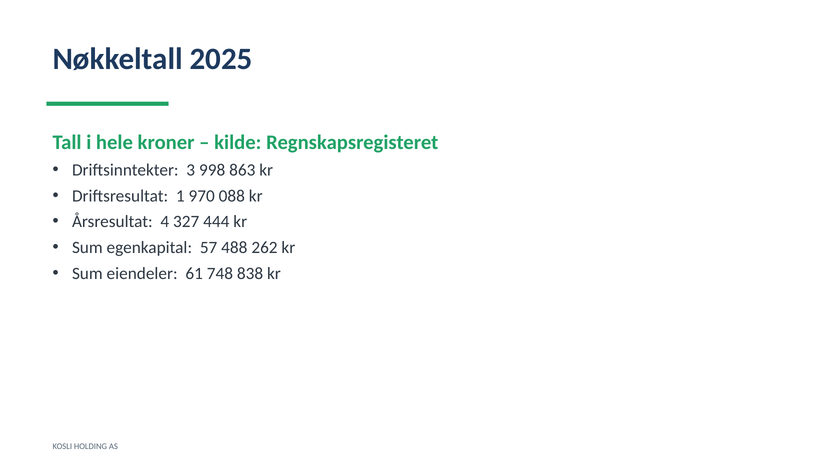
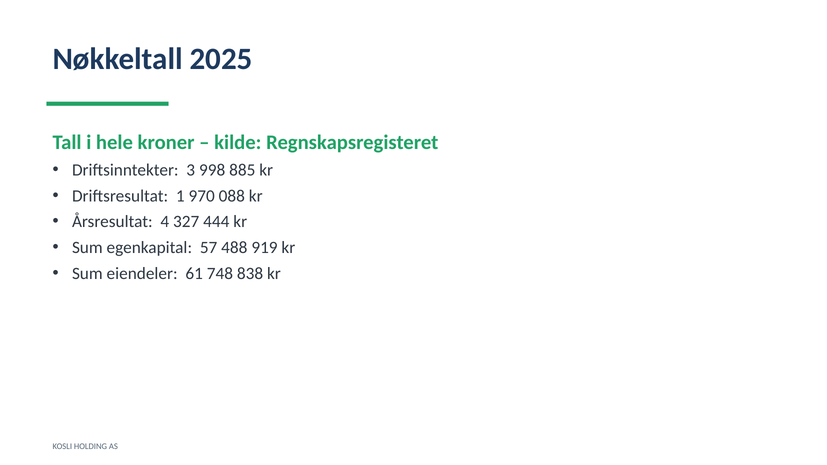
863: 863 -> 885 (242, 170)
262: 262 -> 919 (264, 248)
